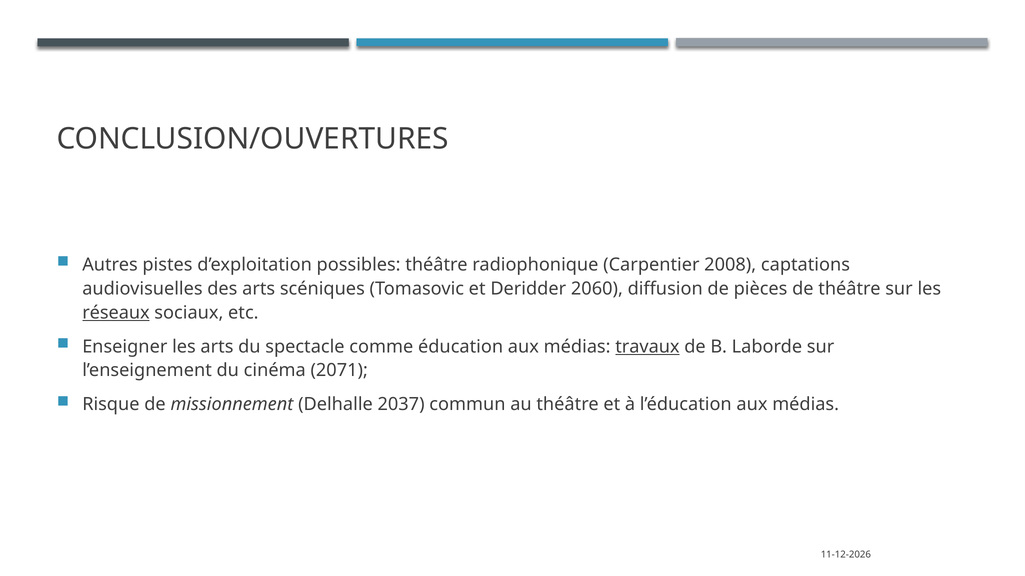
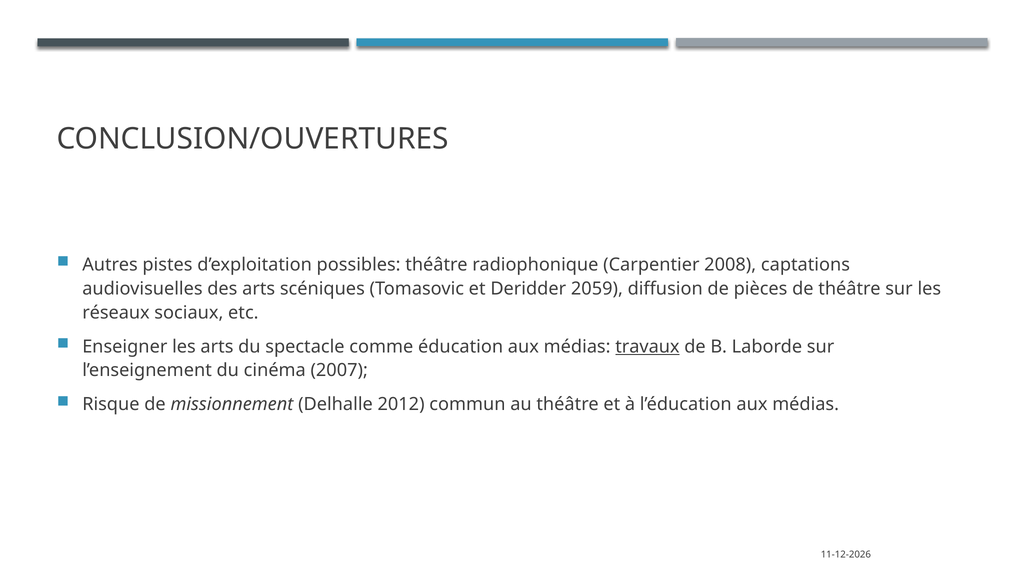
2060: 2060 -> 2059 (597, 289)
réseaux underline: present -> none (116, 313)
2071: 2071 -> 2007 (339, 371)
2037: 2037 -> 2012 (401, 405)
